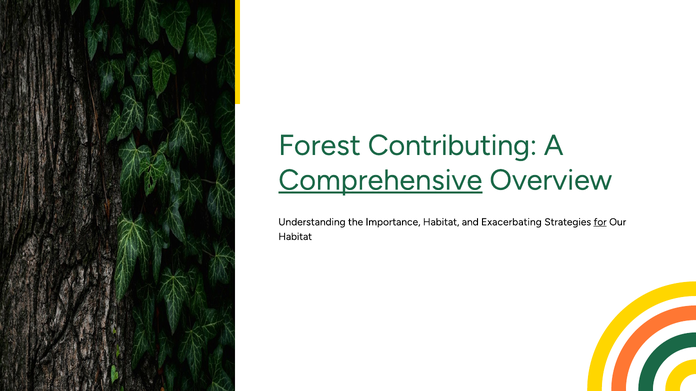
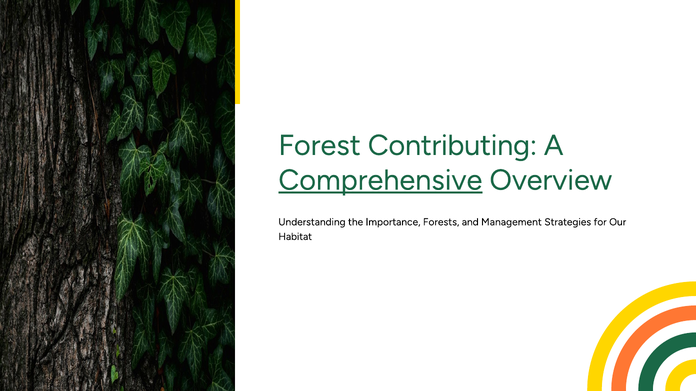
Importance Habitat: Habitat -> Forests (441, 222)
Exacerbating: Exacerbating -> Management (511, 222)
for underline: present -> none (600, 222)
